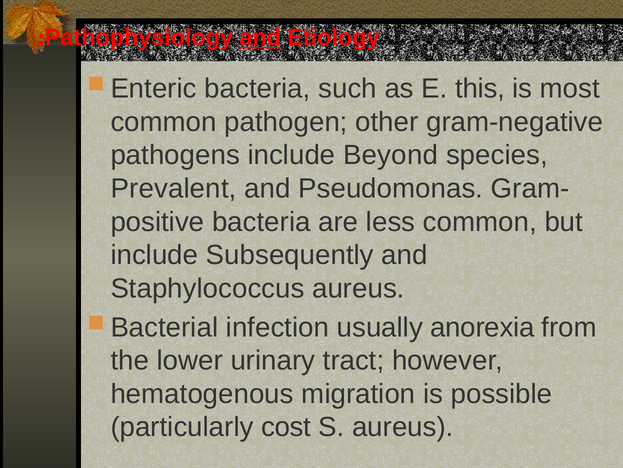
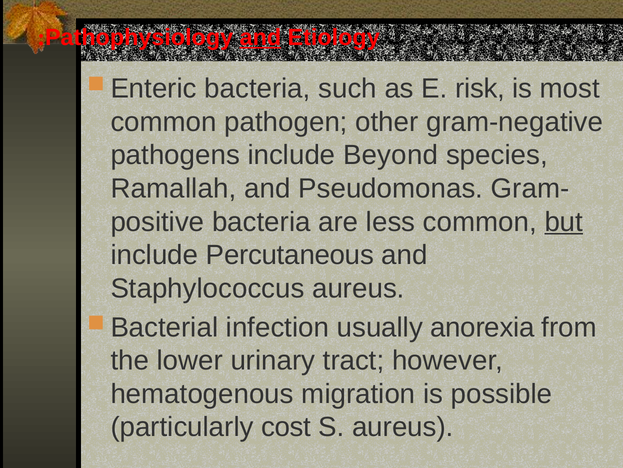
this: this -> risk (480, 89)
Prevalent: Prevalent -> Ramallah (174, 188)
but underline: none -> present (564, 222)
Subsequently: Subsequently -> Percutaneous (290, 255)
